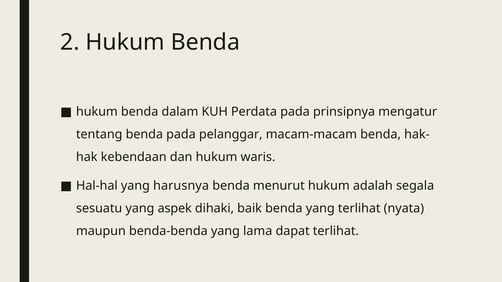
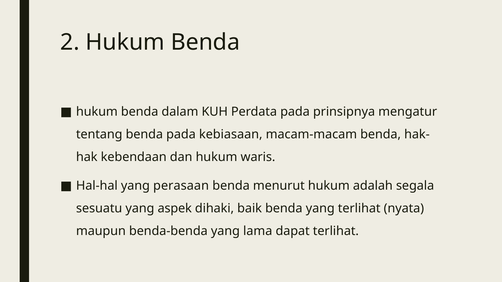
pelanggar: pelanggar -> kebiasaan (231, 135)
harusnya: harusnya -> perasaan (181, 186)
